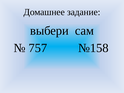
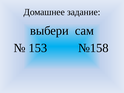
757: 757 -> 153 (38, 48)
